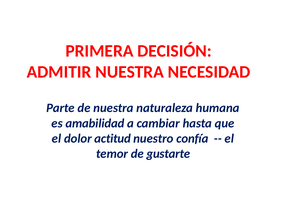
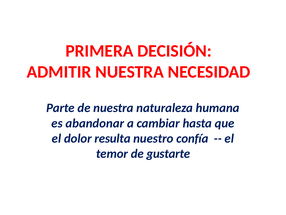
amabilidad: amabilidad -> abandonar (95, 123)
actitud: actitud -> resulta (113, 138)
